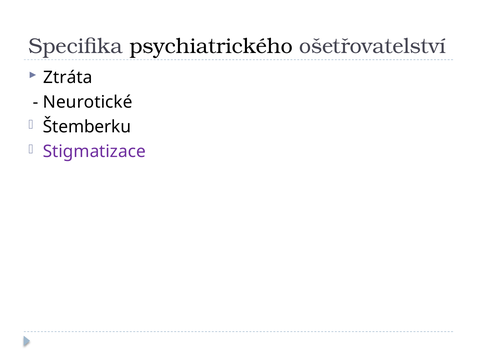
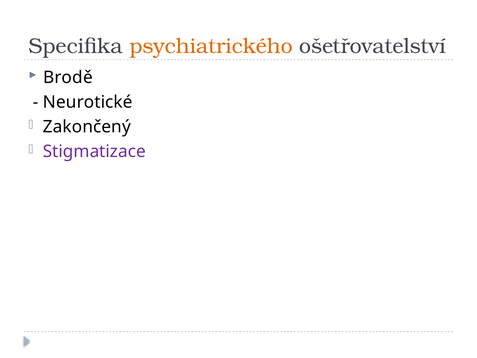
psychiatrického colour: black -> orange (211, 46)
Ztráta: Ztráta -> Brodě (68, 77)
Štemberku: Štemberku -> Zakončený (87, 127)
